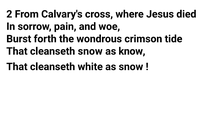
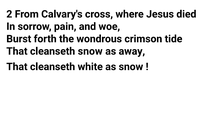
know: know -> away (132, 51)
